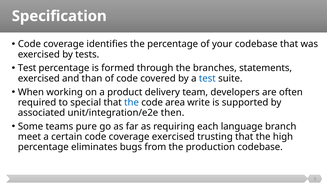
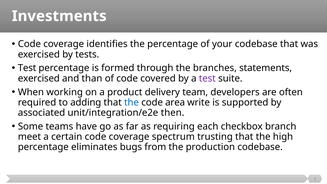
Specification: Specification -> Investments (59, 16)
test colour: blue -> purple (207, 78)
special: special -> adding (86, 102)
pure: pure -> have (86, 126)
language: language -> checkbox (242, 126)
coverage exercised: exercised -> spectrum (173, 137)
